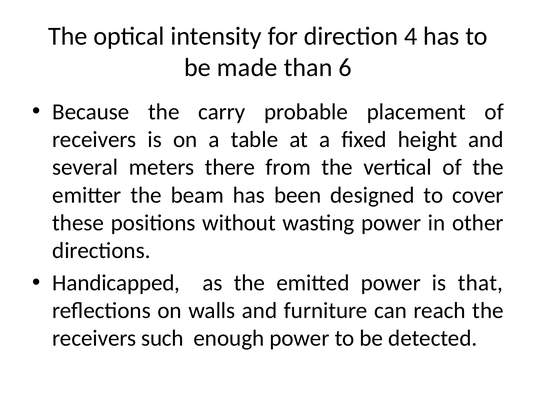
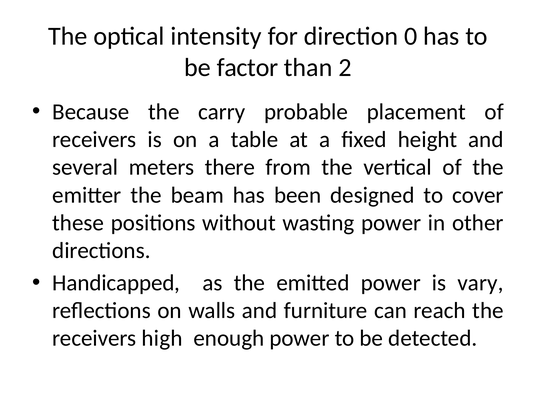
4: 4 -> 0 (411, 36)
made: made -> factor (247, 67)
6: 6 -> 2 (345, 67)
that: that -> vary (481, 283)
such: such -> high (162, 338)
